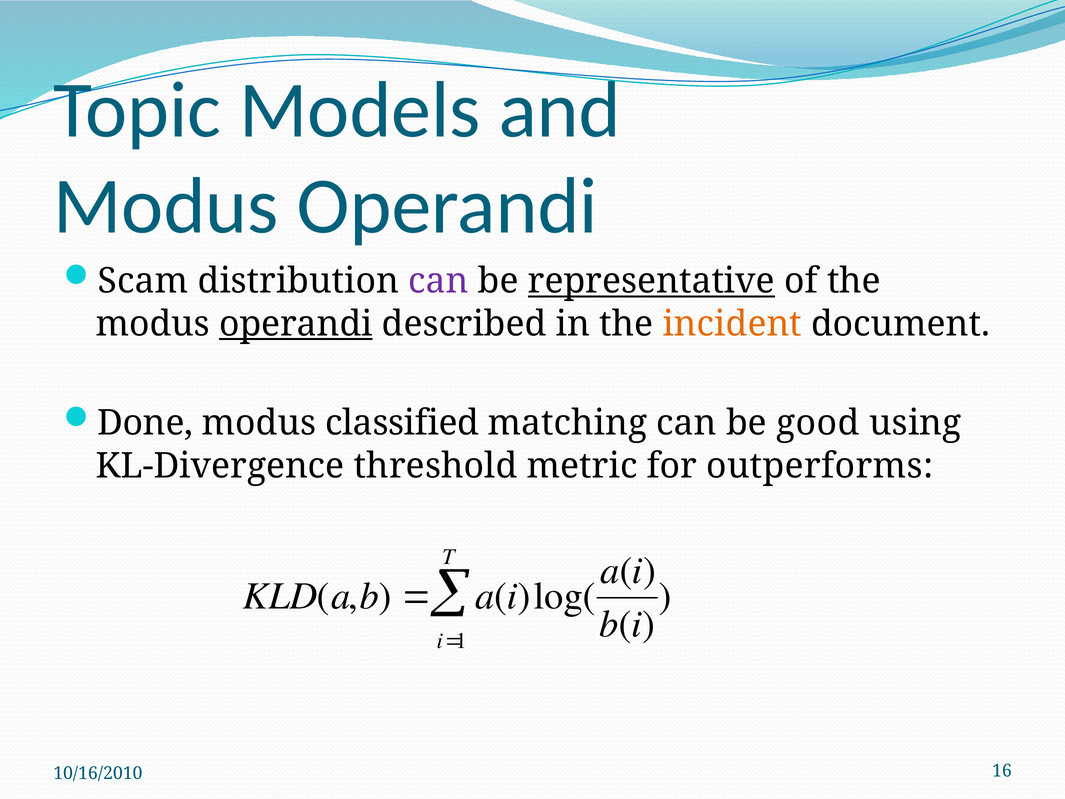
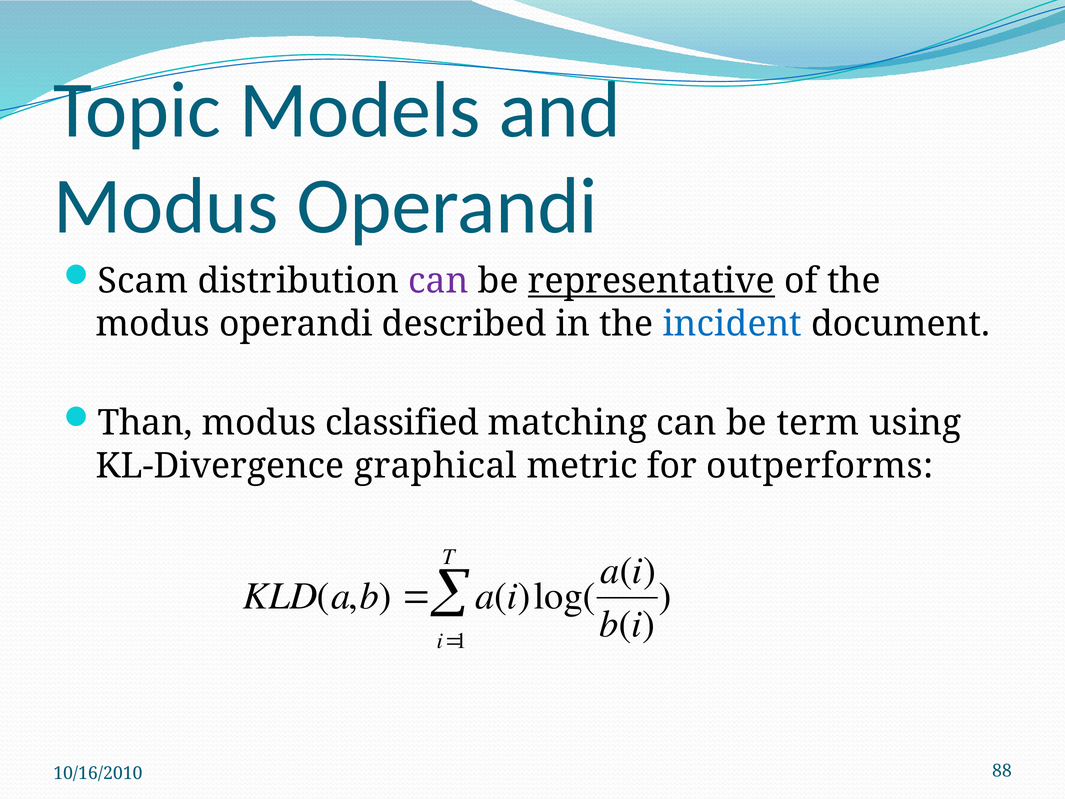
operandi underline: present -> none (296, 324)
incident colour: orange -> blue (732, 324)
Done: Done -> Than (145, 423)
good: good -> term (818, 423)
threshold: threshold -> graphical (435, 466)
16: 16 -> 88 (1002, 771)
